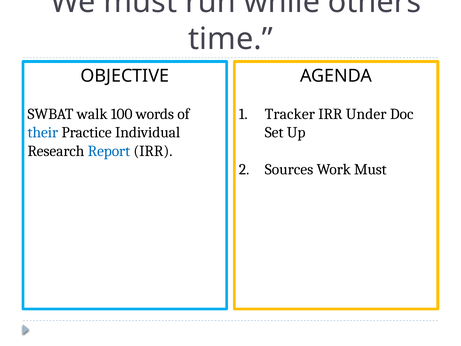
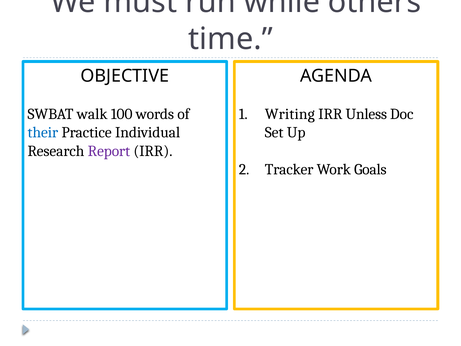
Tracker: Tracker -> Writing (290, 114)
Under: Under -> Unless (366, 114)
Report colour: blue -> purple (109, 151)
Sources: Sources -> Tracker (289, 169)
Work Must: Must -> Goals (370, 169)
